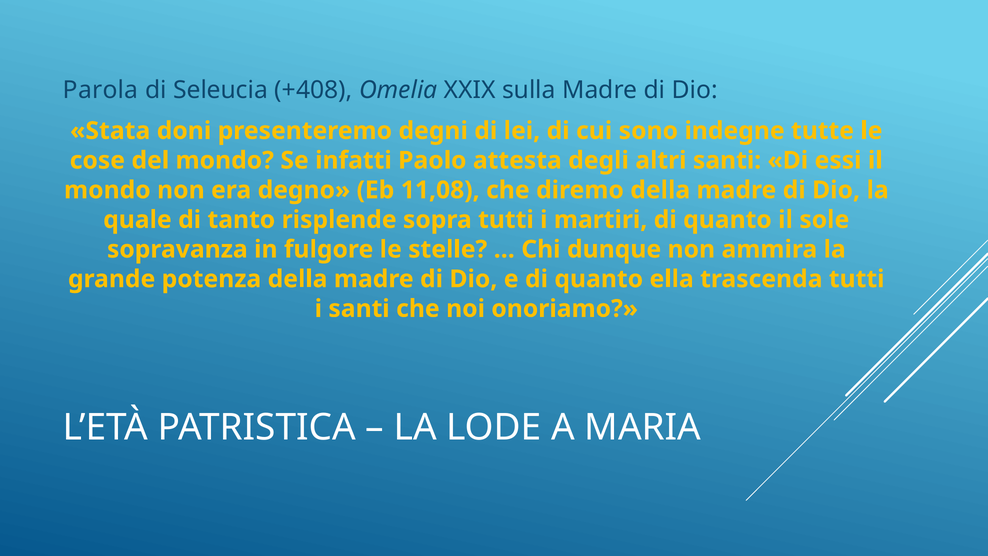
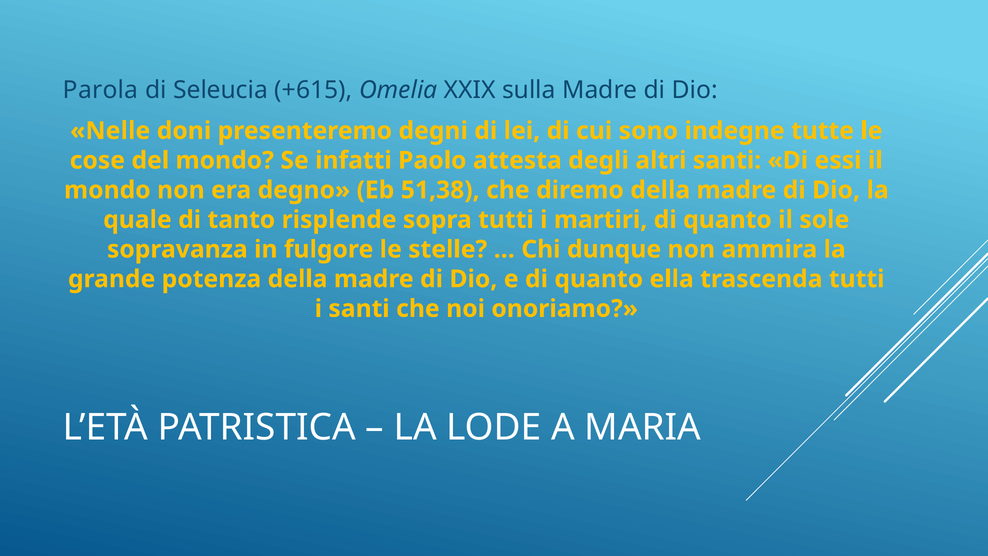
+408: +408 -> +615 (313, 90)
Stata: Stata -> Nelle (110, 131)
11,08: 11,08 -> 51,38 (440, 190)
